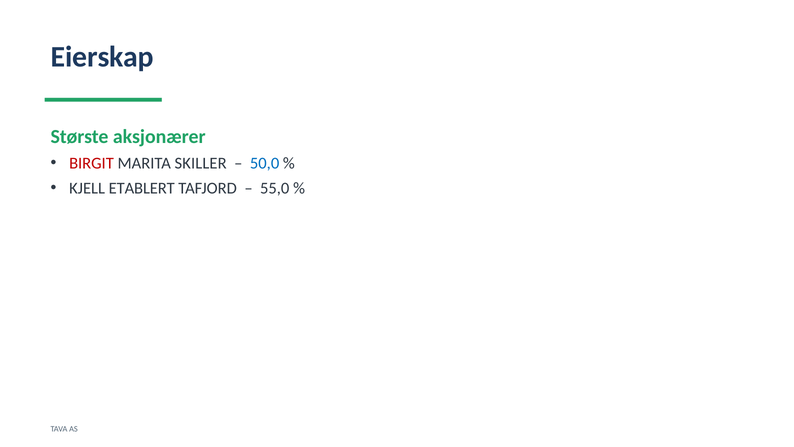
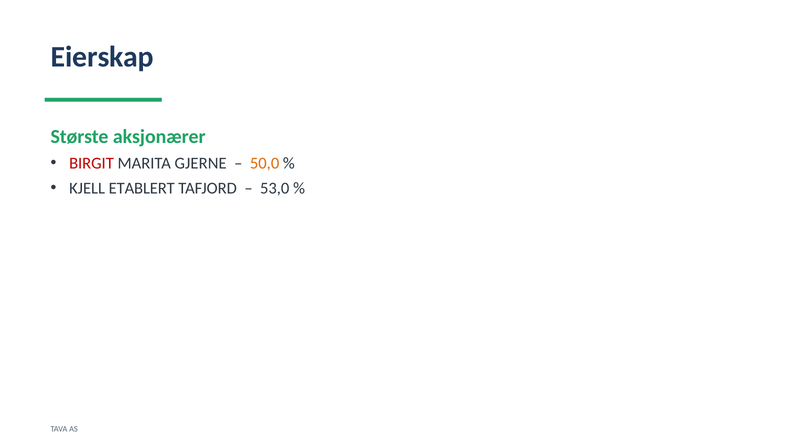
SKILLER: SKILLER -> GJERNE (201, 163)
50,0 colour: blue -> orange (265, 163)
55,0: 55,0 -> 53,0 (275, 188)
